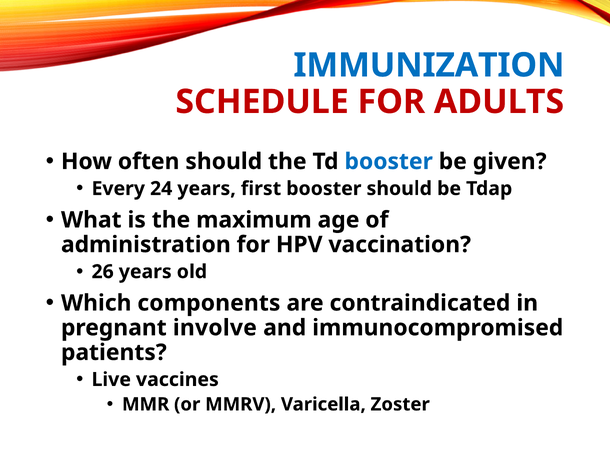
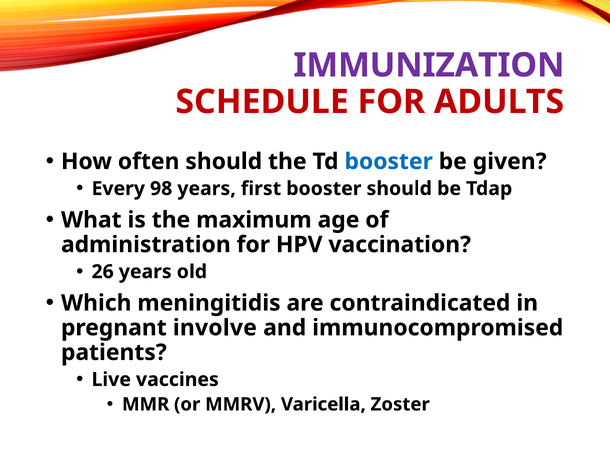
IMMUNIZATION colour: blue -> purple (429, 65)
24: 24 -> 98 (161, 189)
components: components -> meningitidis (209, 303)
